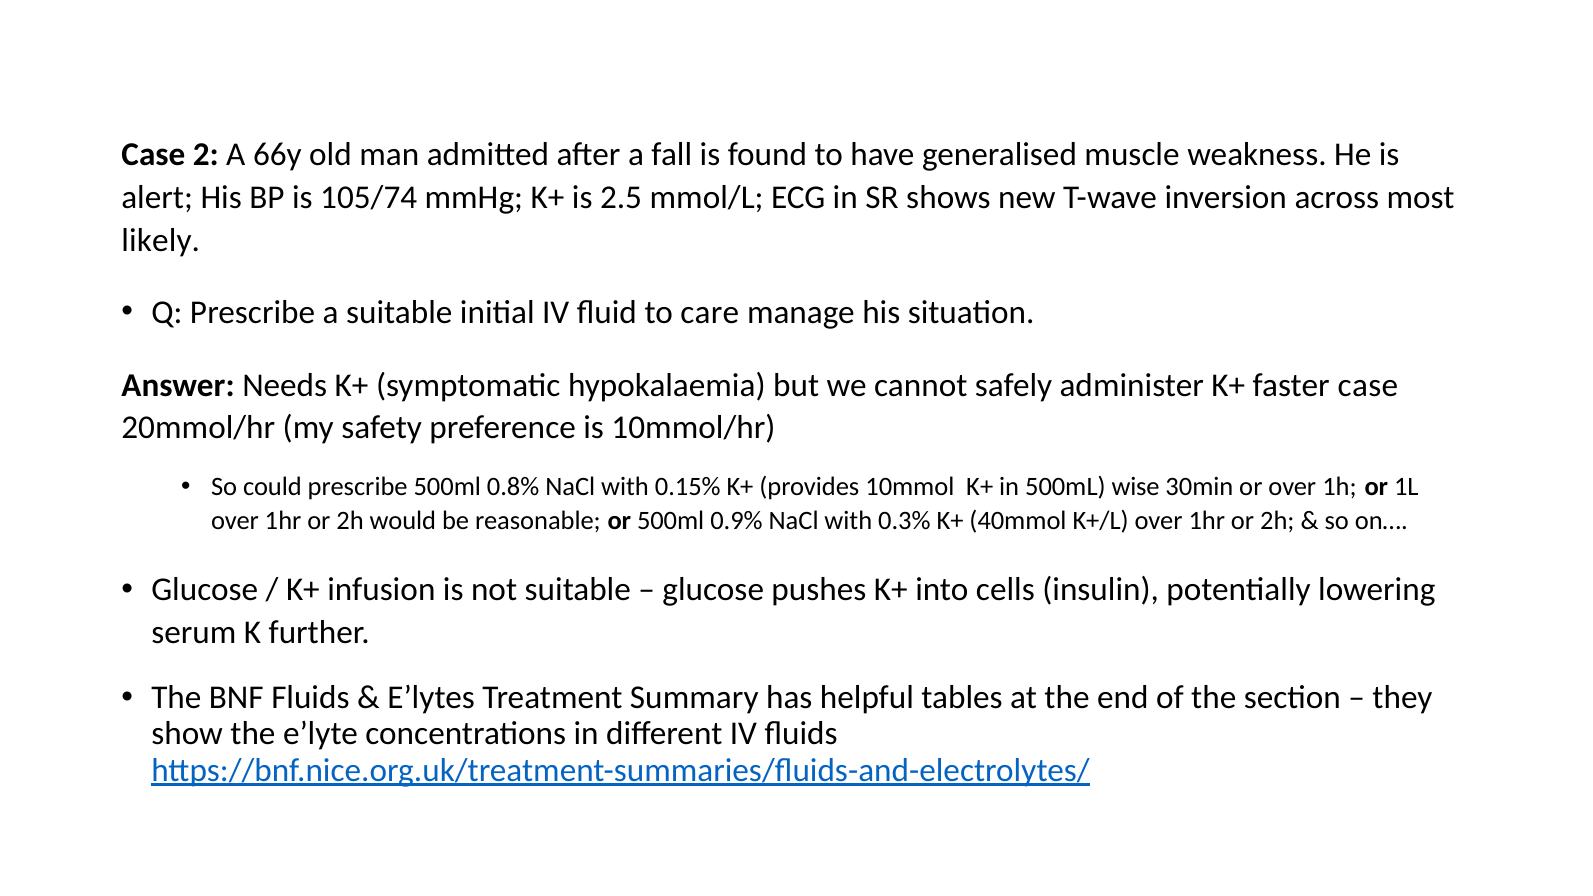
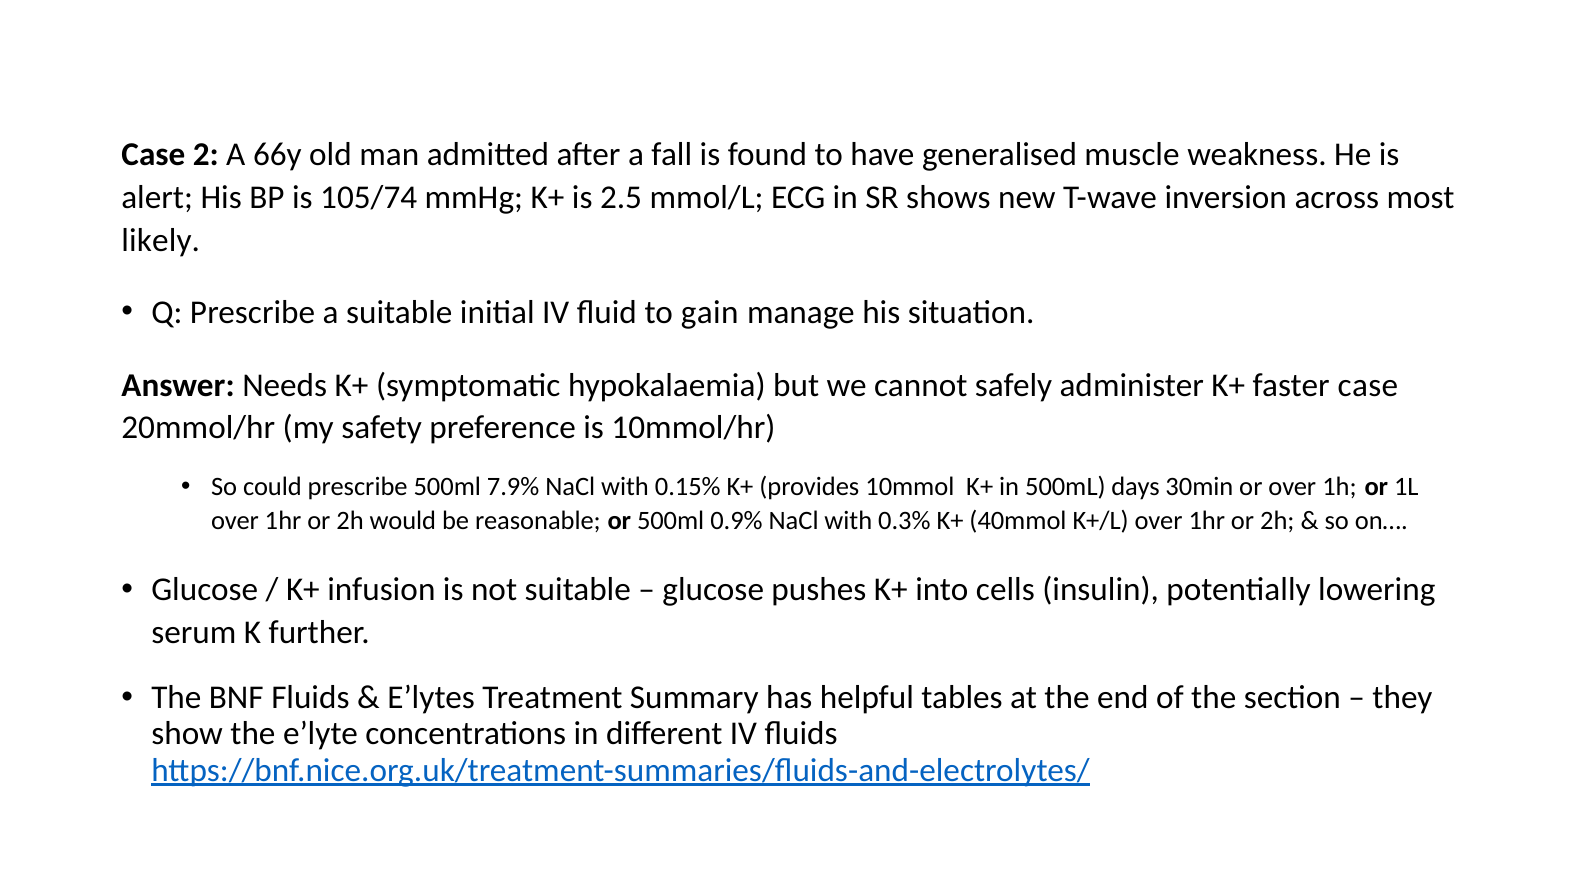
care: care -> gain (710, 313)
0.8%: 0.8% -> 7.9% (513, 487)
wise: wise -> days (1136, 487)
